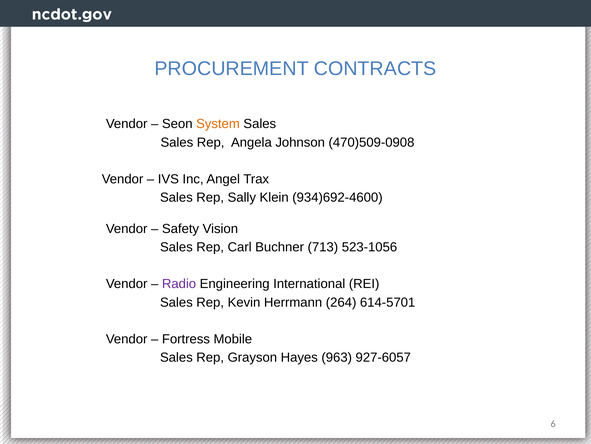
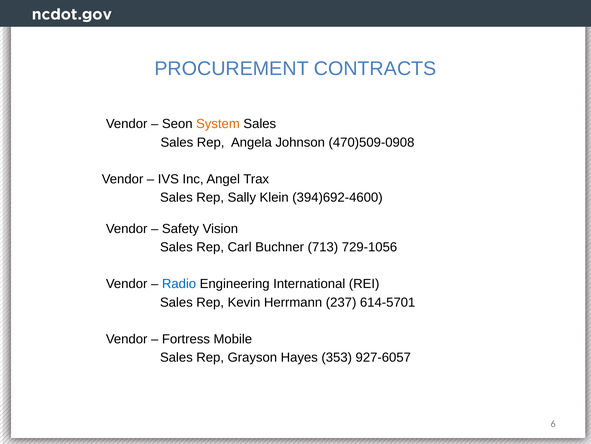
934)692-4600: 934)692-4600 -> 394)692-4600 (337, 197)
523-1056: 523-1056 -> 729-1056 (370, 247)
Radio colour: purple -> blue (179, 283)
264: 264 -> 237 (341, 302)
963: 963 -> 353 (337, 357)
